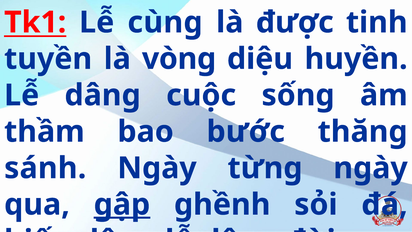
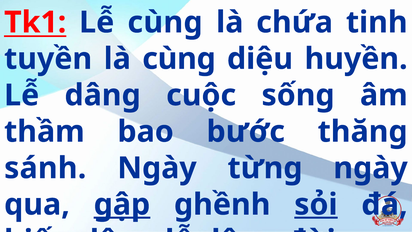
được: được -> chứa (295, 22)
là vòng: vòng -> cùng (179, 59)
sỏi underline: none -> present (316, 204)
